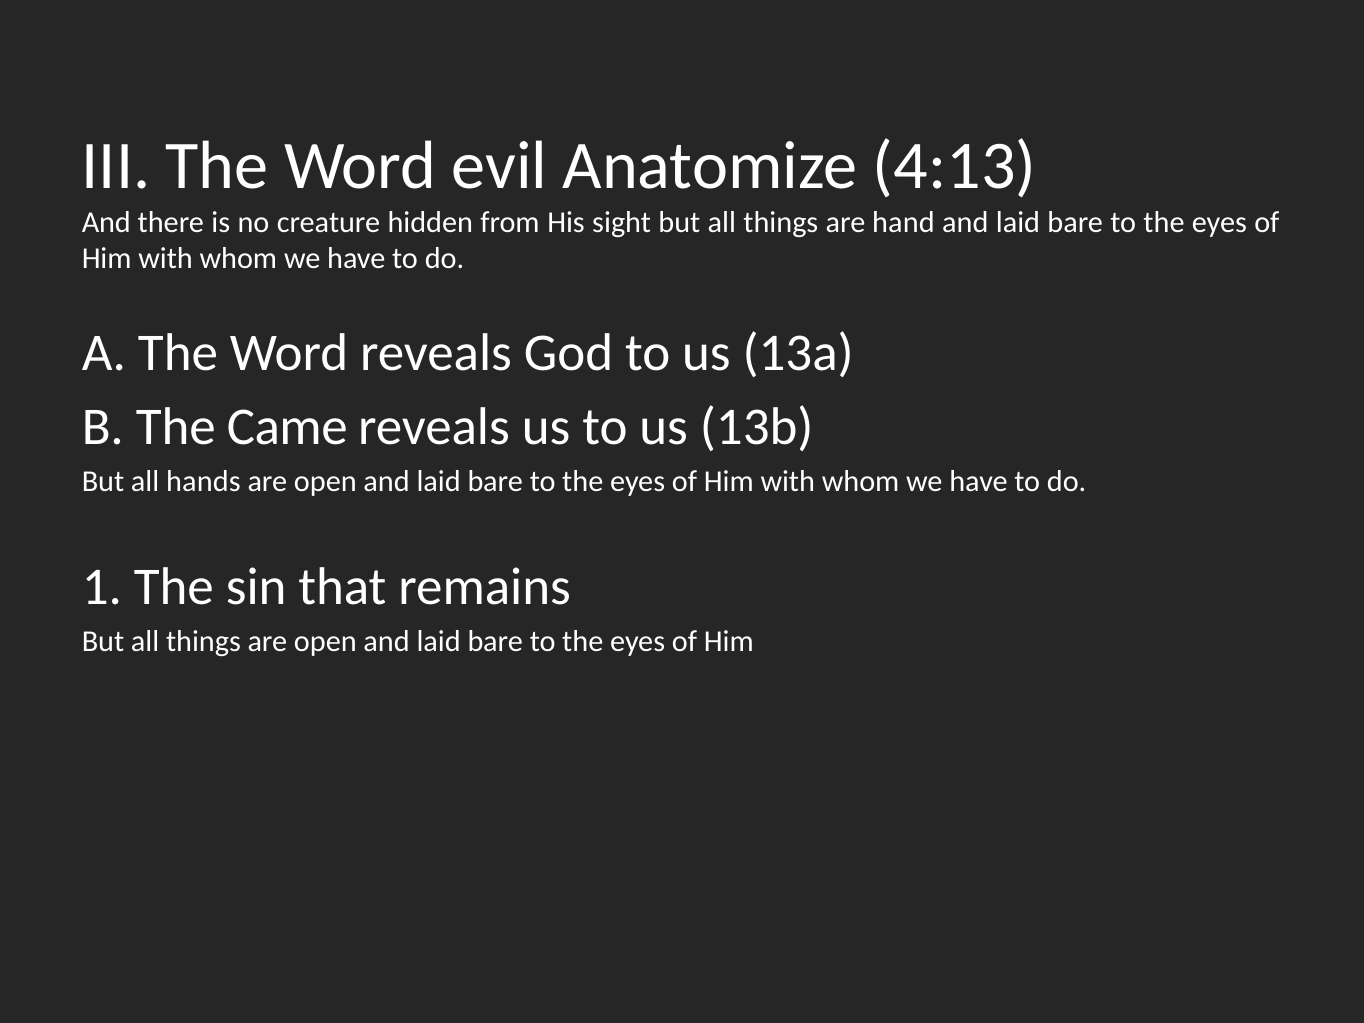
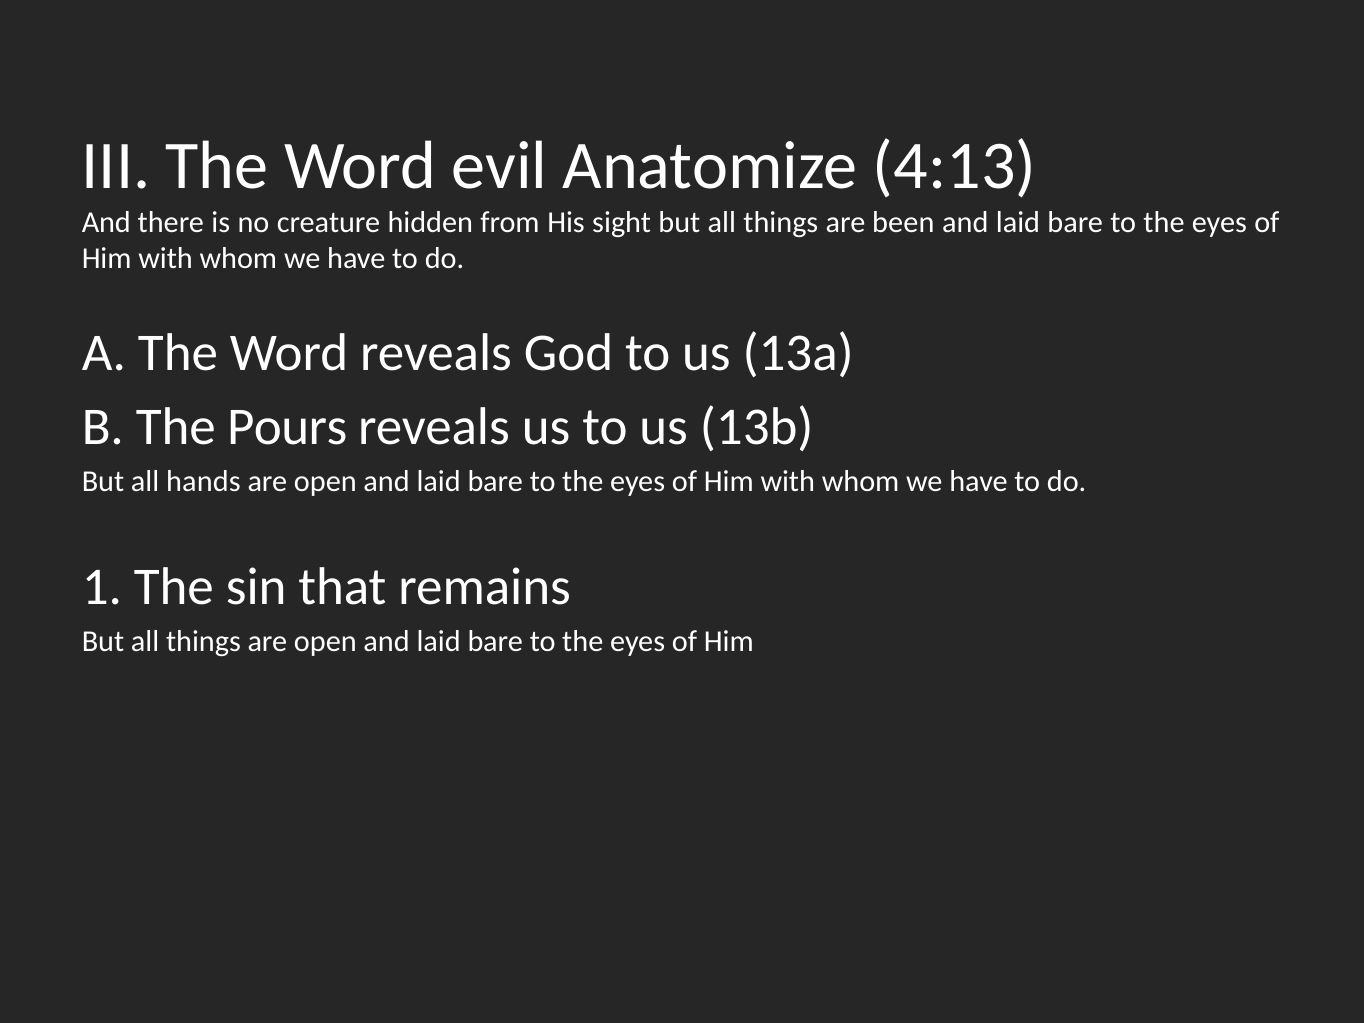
hand: hand -> been (903, 223)
Came: Came -> Pours (287, 427)
